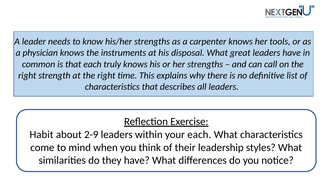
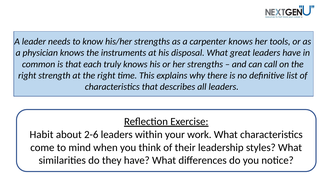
2-9: 2-9 -> 2-6 (91, 134)
your each: each -> work (199, 134)
